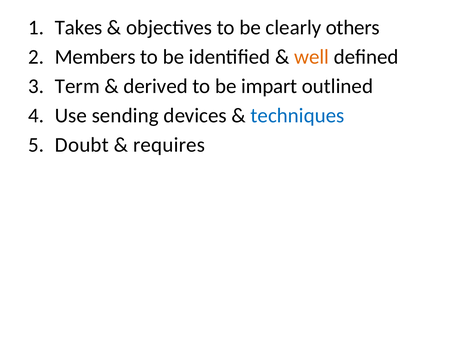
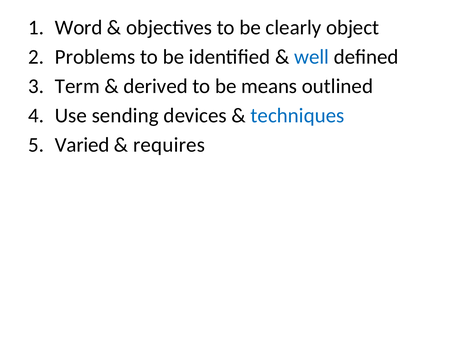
Takes: Takes -> Word (79, 27)
others: others -> object (353, 27)
Members: Members -> Problems (95, 57)
well colour: orange -> blue (312, 57)
impart: impart -> means (269, 86)
Doubt: Doubt -> Varied (82, 145)
